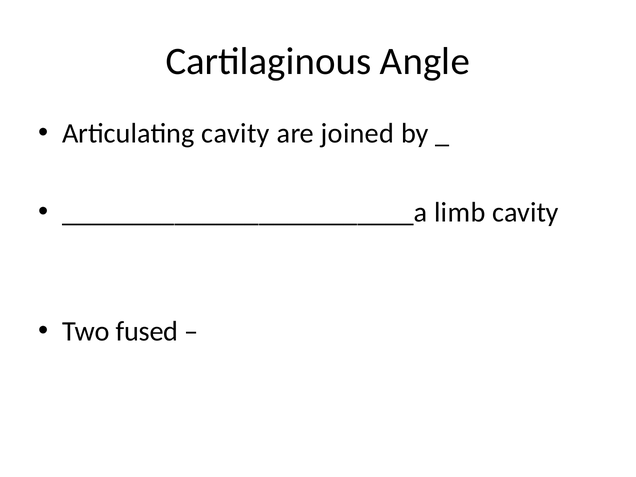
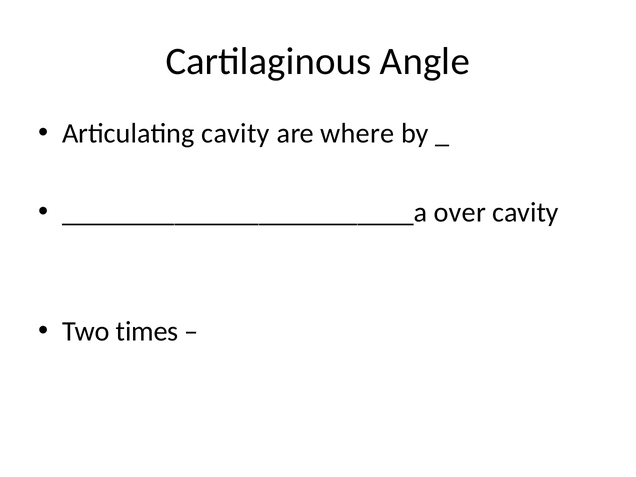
joined: joined -> where (357, 133)
limb: limb -> over (460, 213)
fused: fused -> times (147, 331)
